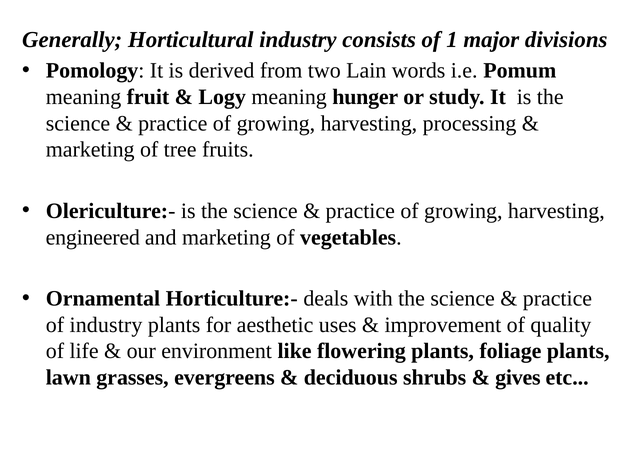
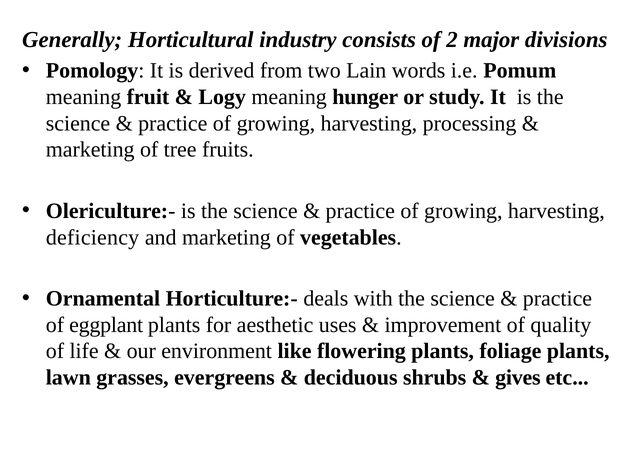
1: 1 -> 2 (452, 40)
engineered: engineered -> deficiency (93, 237)
of industry: industry -> eggplant (106, 325)
